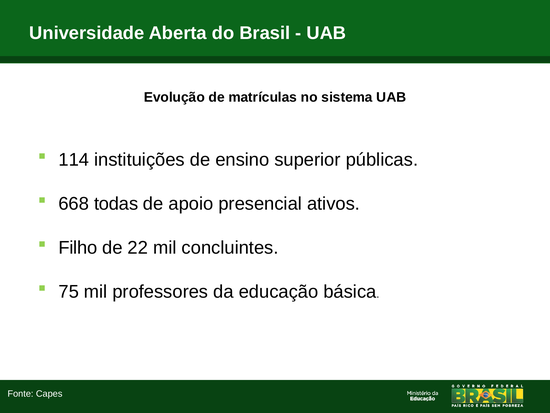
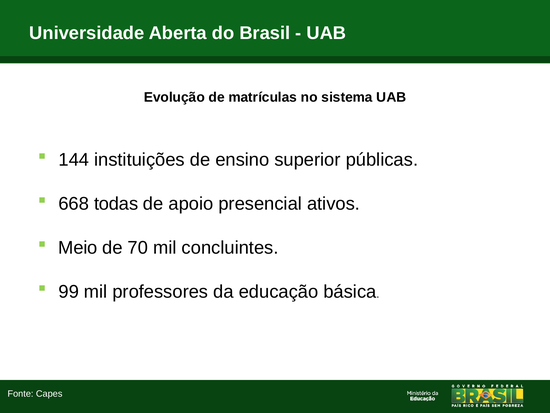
114: 114 -> 144 (74, 160)
Filho: Filho -> Meio (78, 248)
22: 22 -> 70 (138, 248)
75: 75 -> 99 (69, 292)
